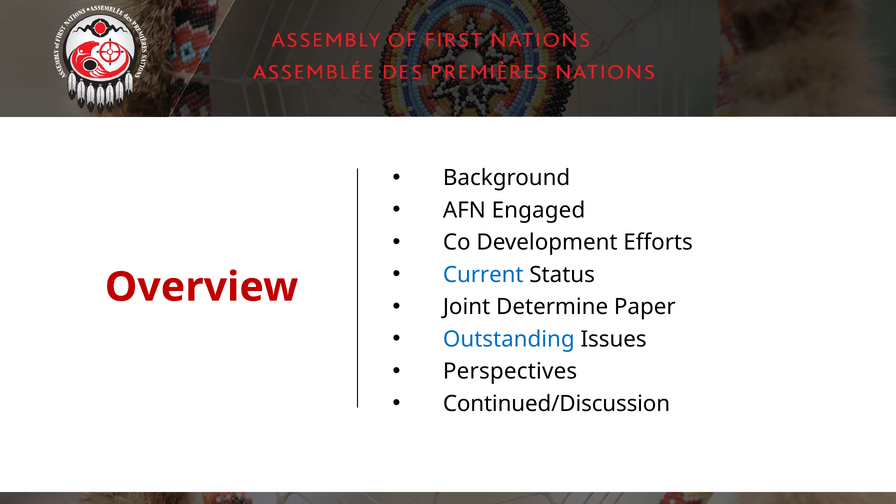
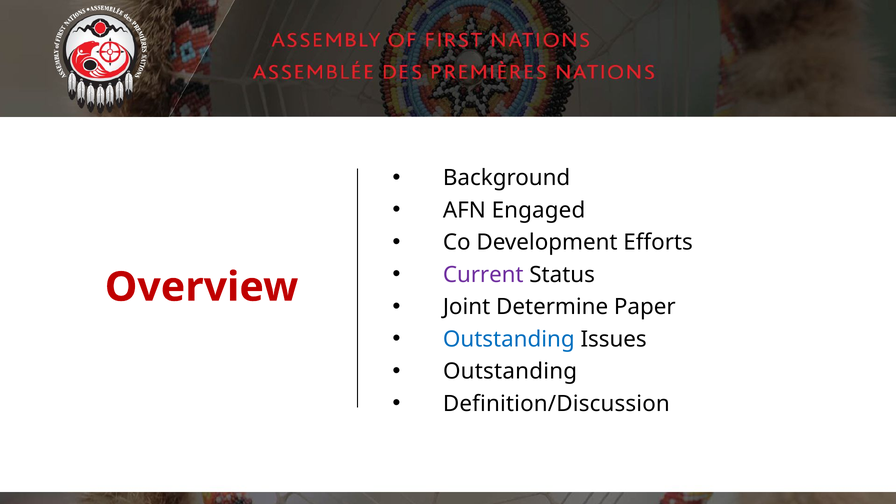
Current colour: blue -> purple (483, 275)
Perspectives: Perspectives -> Outstanding (510, 372)
Continued/Discussion: Continued/Discussion -> Definition/Discussion (556, 404)
